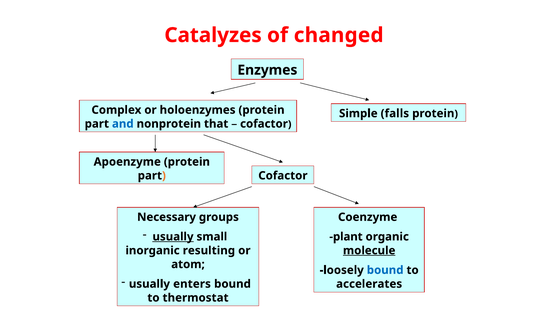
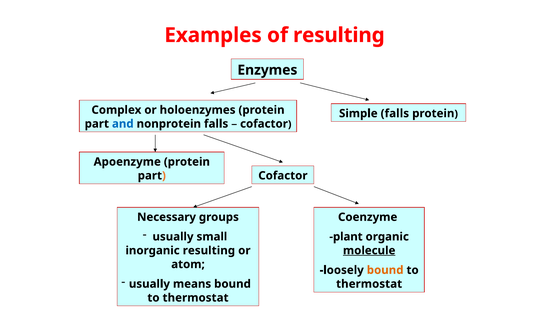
Catalyzes: Catalyzes -> Examples (213, 35)
of changed: changed -> resulting (339, 35)
nonprotein that: that -> falls (216, 124)
usually underline: present -> none (173, 236)
bound colour: blue -> orange (385, 270)
enters: enters -> means (192, 283)
accelerates: accelerates -> thermostat (369, 283)
